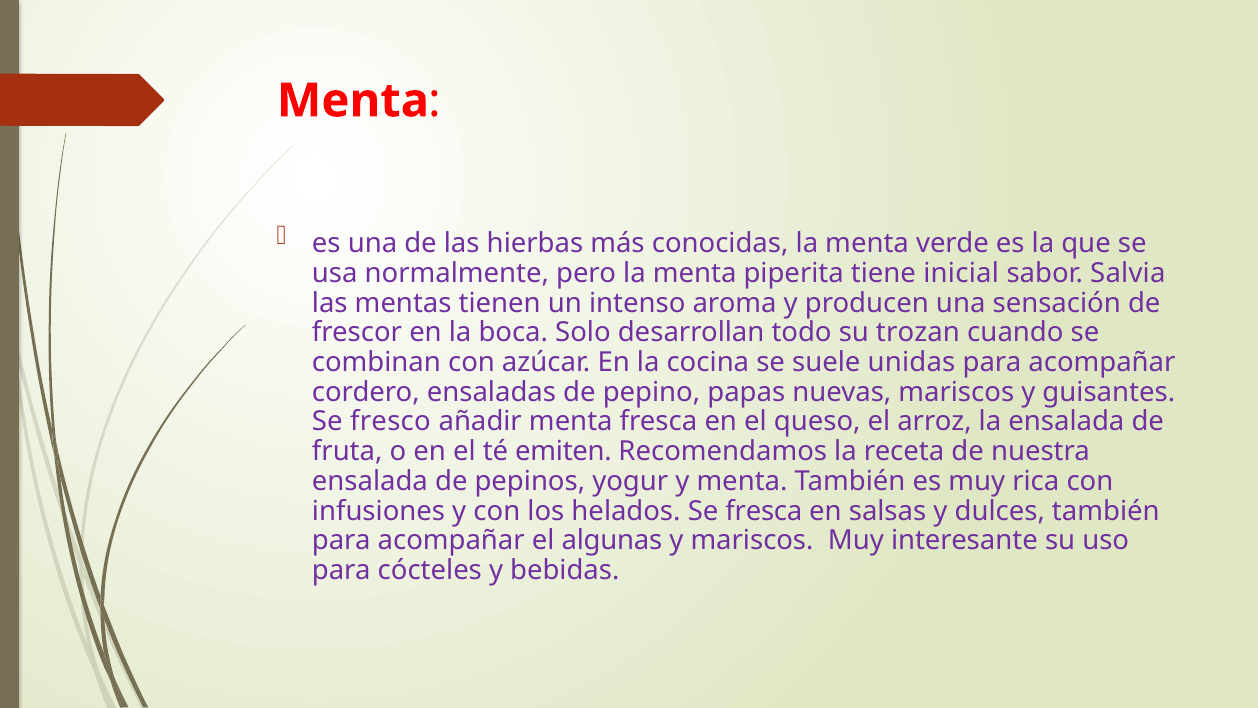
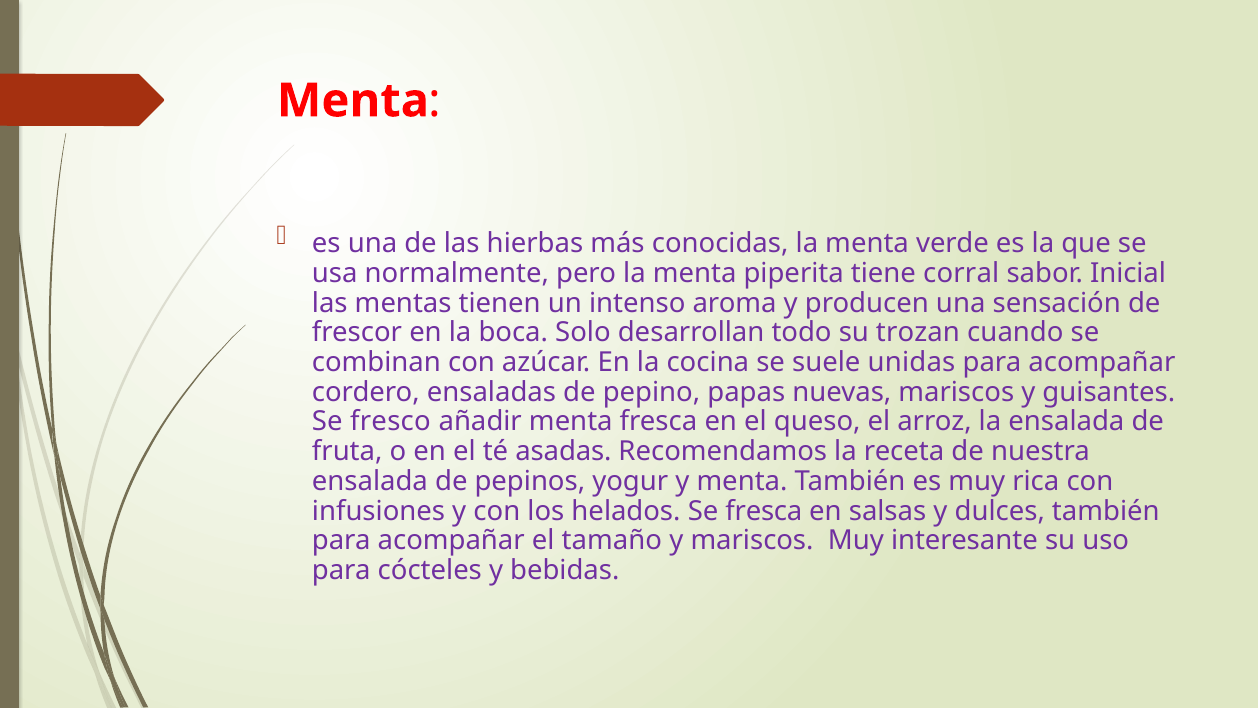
inicial: inicial -> corral (961, 273)
Salvia: Salvia -> Inicial (1128, 273)
emiten: emiten -> asadas (563, 451)
algunas: algunas -> tamaño (612, 540)
